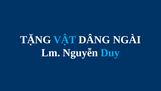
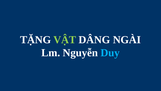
VẬT colour: light blue -> light green (65, 40)
